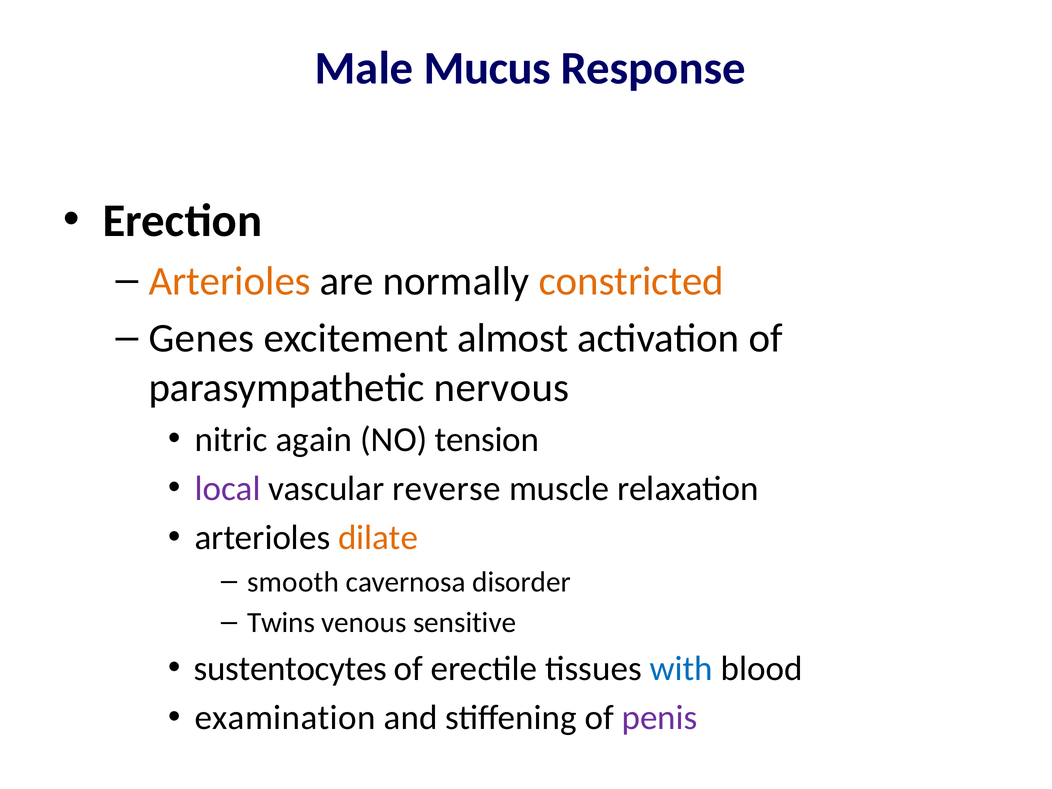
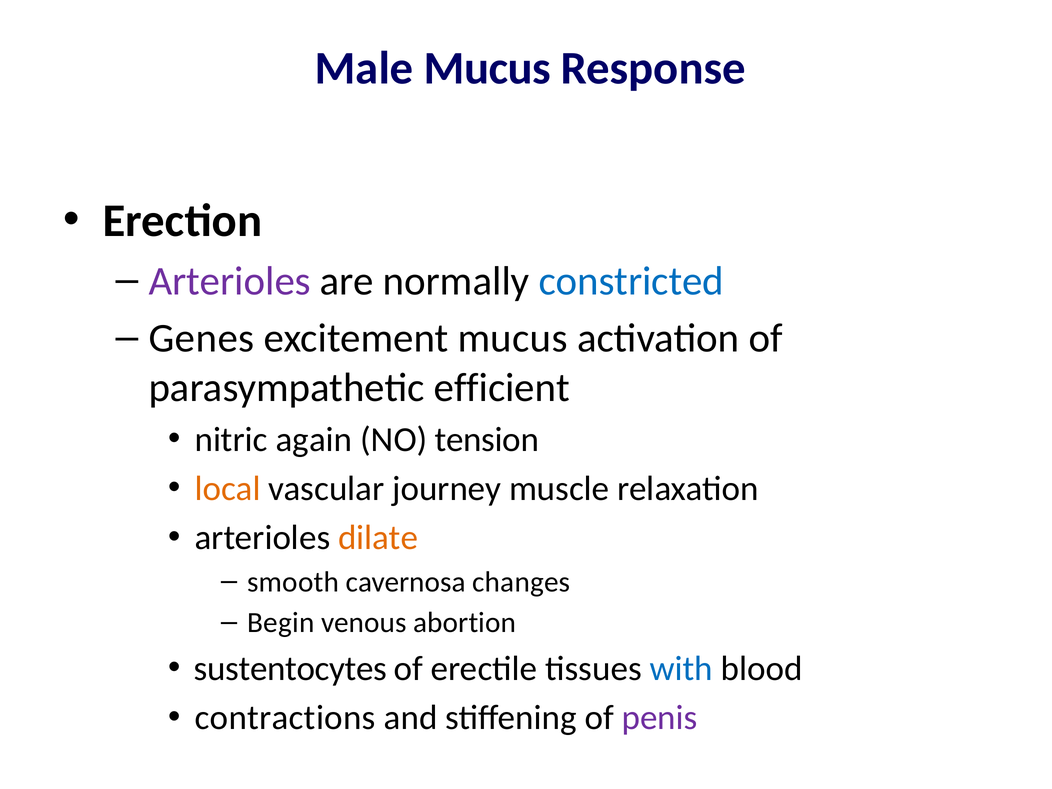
Arterioles colour: orange -> purple (230, 281)
constricted colour: orange -> blue (631, 281)
excitement almost: almost -> mucus (513, 338)
nervous: nervous -> efficient (502, 388)
local colour: purple -> orange (228, 489)
reverse: reverse -> journey (447, 489)
disorder: disorder -> changes (521, 582)
Twins: Twins -> Begin (281, 623)
sensitive: sensitive -> abortion (465, 623)
examination: examination -> contractions (285, 718)
